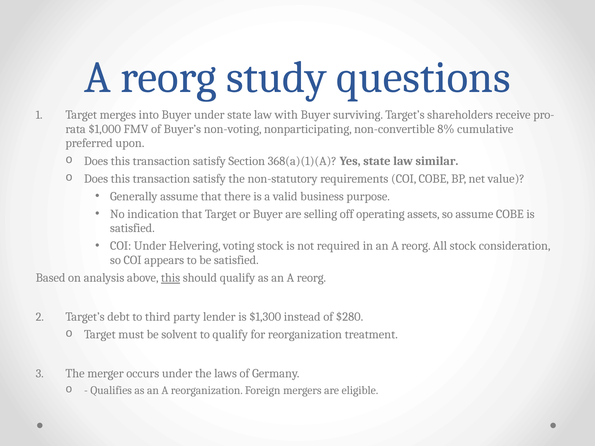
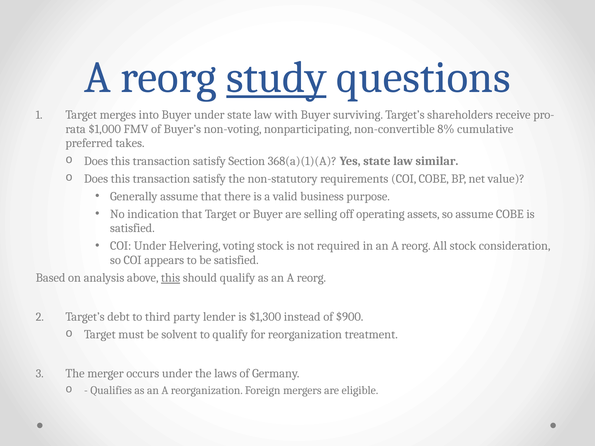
study underline: none -> present (276, 77)
upon: upon -> takes (130, 143)
$280: $280 -> $900 (350, 317)
